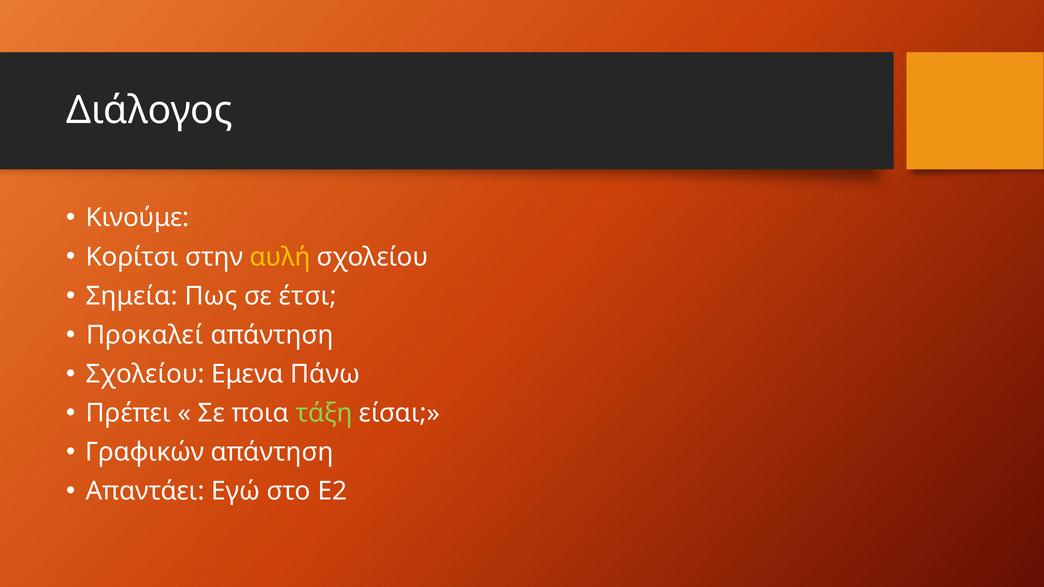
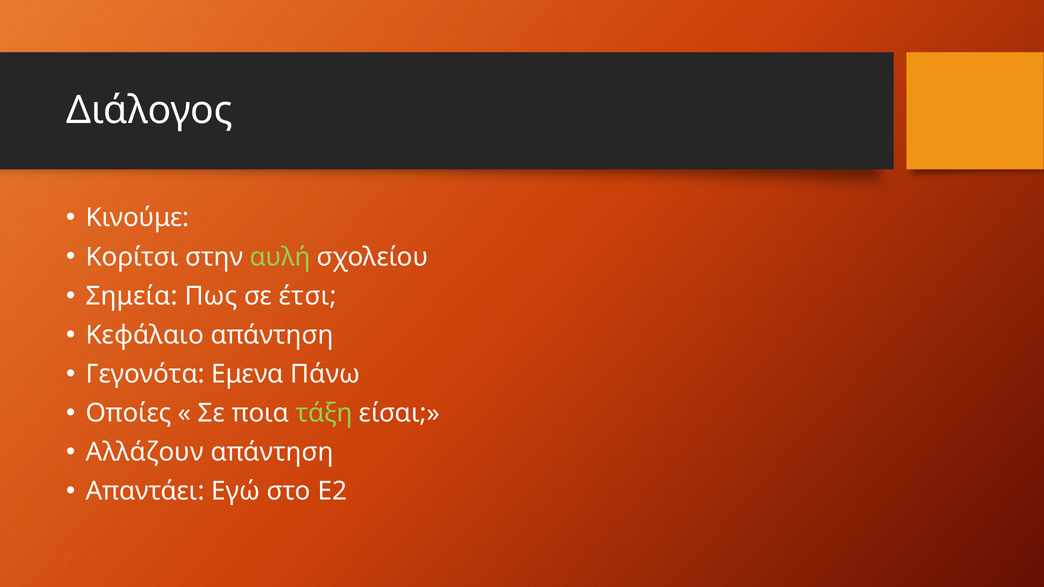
αυλή colour: yellow -> light green (280, 257)
Προκαλεί: Προκαλεί -> Κεφάλαιο (145, 335)
Σχολείου: Σχολείου -> Γεγονότα (145, 374)
Πρέπει: Πρέπει -> Οποίες (128, 413)
Γραφικών: Γραφικών -> Αλλάζουν (145, 452)
